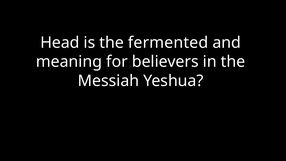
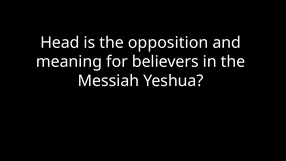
fermented: fermented -> opposition (168, 43)
